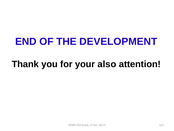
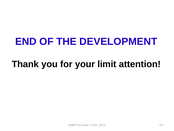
also: also -> limit (107, 64)
